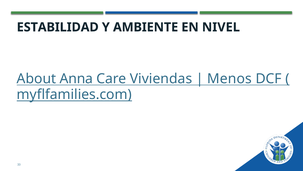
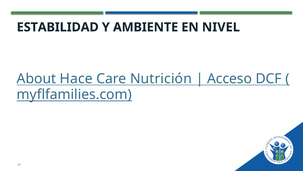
Anna: Anna -> Hace (76, 78)
Viviendas: Viviendas -> Nutrición (161, 78)
Menos: Menos -> Acceso (230, 78)
